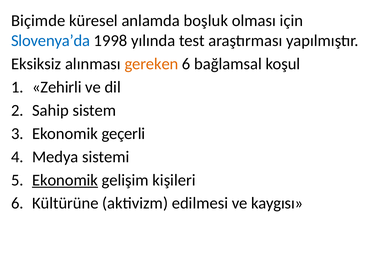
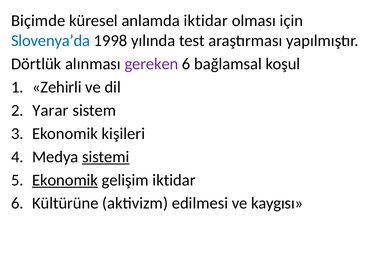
anlamda boşluk: boşluk -> iktidar (206, 21)
Eksiksiz: Eksiksiz -> Dörtlük (36, 64)
gereken colour: orange -> purple (151, 64)
Sahip: Sahip -> Yarar (50, 110)
geçerli: geçerli -> kişileri (123, 133)
sistemi underline: none -> present (106, 157)
gelişim kişileri: kişileri -> iktidar (174, 180)
